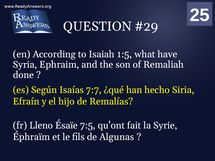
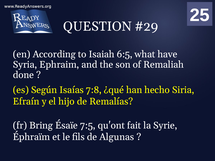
1:5: 1:5 -> 6:5 (125, 54)
7:7: 7:7 -> 7:8 (94, 90)
Lleno: Lleno -> Bring (41, 126)
